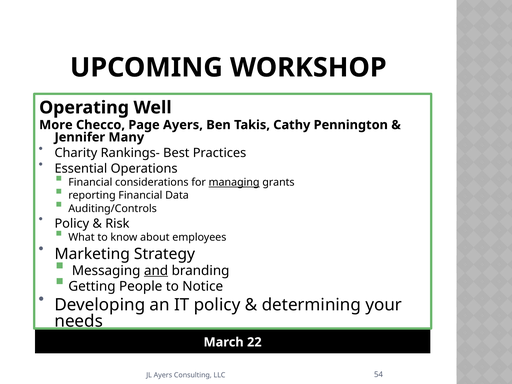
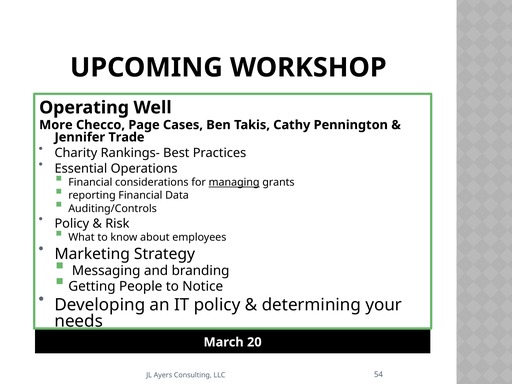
Page Ayers: Ayers -> Cases (183, 125)
Many: Many -> Trade (126, 137)
and underline: present -> none (156, 271)
22: 22 -> 20 (254, 342)
